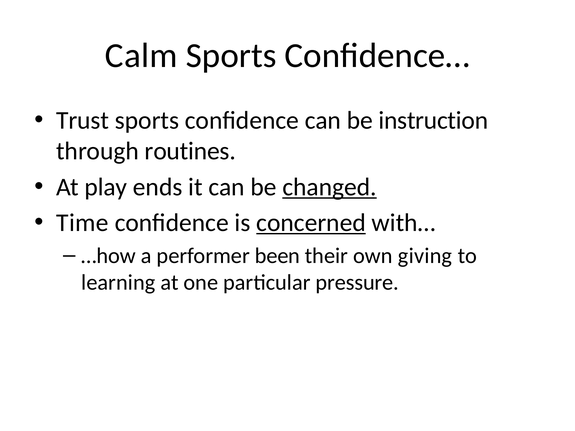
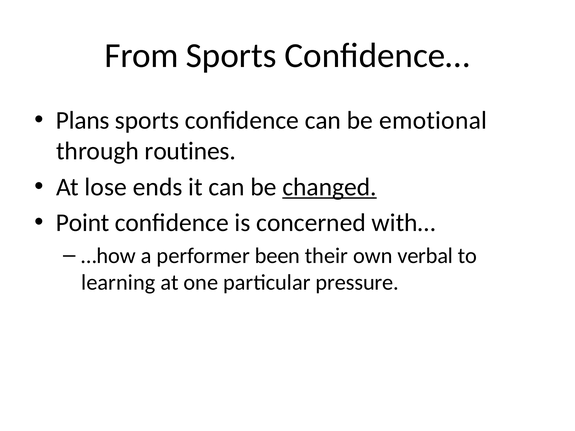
Calm: Calm -> From (142, 56)
Trust: Trust -> Plans (83, 121)
instruction: instruction -> emotional (433, 121)
play: play -> lose (106, 187)
Time: Time -> Point (83, 223)
concerned underline: present -> none (311, 223)
giving: giving -> verbal (425, 256)
